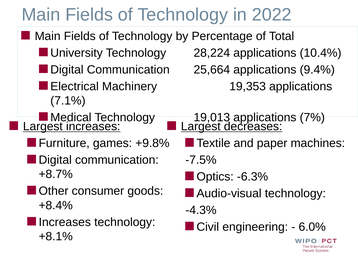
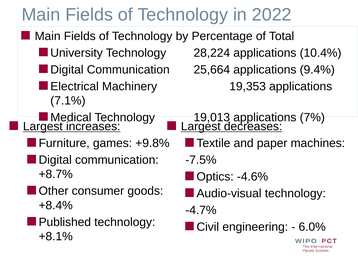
-6.3%: -6.3% -> -4.6% (253, 176)
-4.3%: -4.3% -> -4.7% (201, 210)
Increases: Increases -> Published (65, 222)
